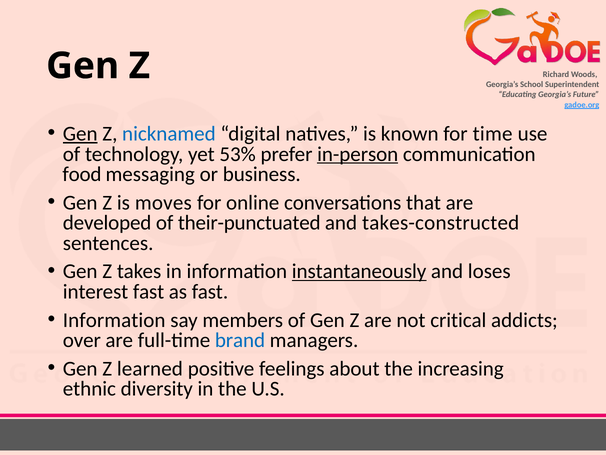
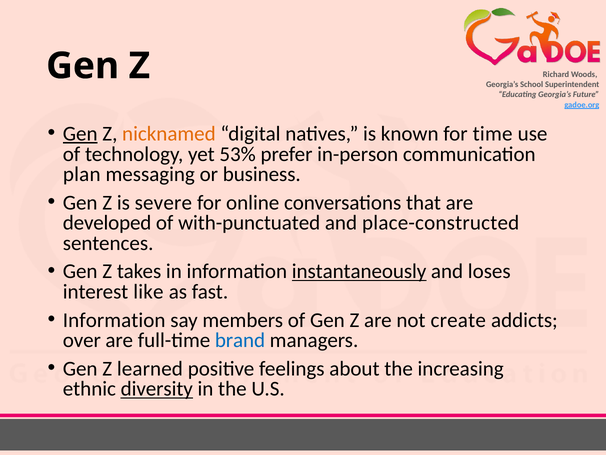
nicknamed colour: blue -> orange (169, 133)
in-person underline: present -> none (358, 154)
food: food -> plan (82, 174)
moves: moves -> severe (163, 202)
their-punctuated: their-punctuated -> with-punctuated (249, 223)
takes-constructed: takes-constructed -> place-constructed (441, 223)
interest fast: fast -> like (148, 292)
critical: critical -> create (458, 320)
diversity underline: none -> present (157, 389)
